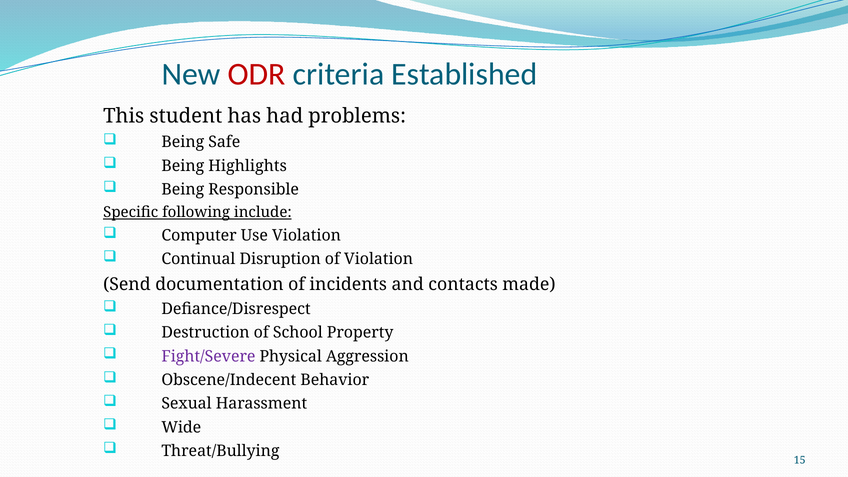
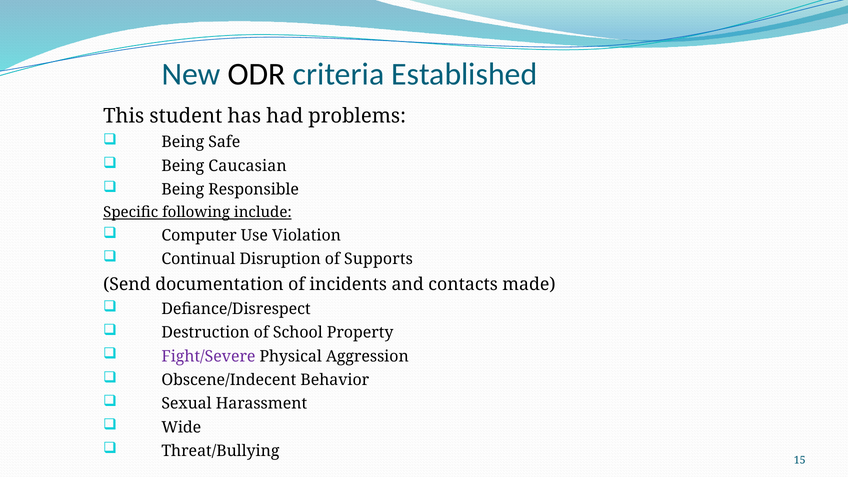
ODR colour: red -> black (257, 74)
Highlights: Highlights -> Caucasian (248, 166)
of Violation: Violation -> Supports (378, 259)
